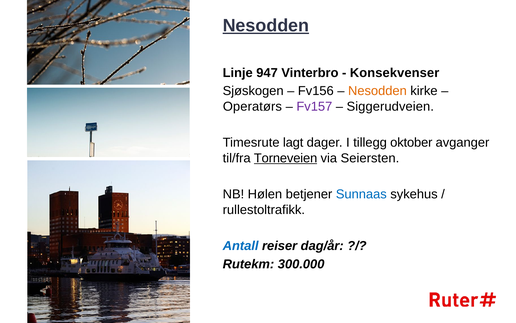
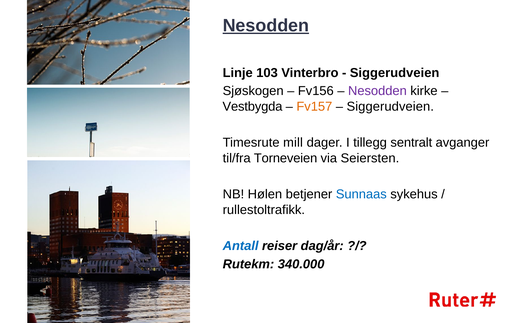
947: 947 -> 103 (267, 73)
Konsekvenser: Konsekvenser -> Siggerudveien (395, 73)
Nesodden colour: orange -> purple (377, 91)
Operatørs: Operatørs -> Vestbygda (253, 106)
Fv157 colour: purple -> orange (314, 106)
lagt: lagt -> mill (293, 142)
oktober: oktober -> sentralt (411, 142)
Torneveien underline: present -> none (286, 158)
300.000: 300.000 -> 340.000 (301, 264)
